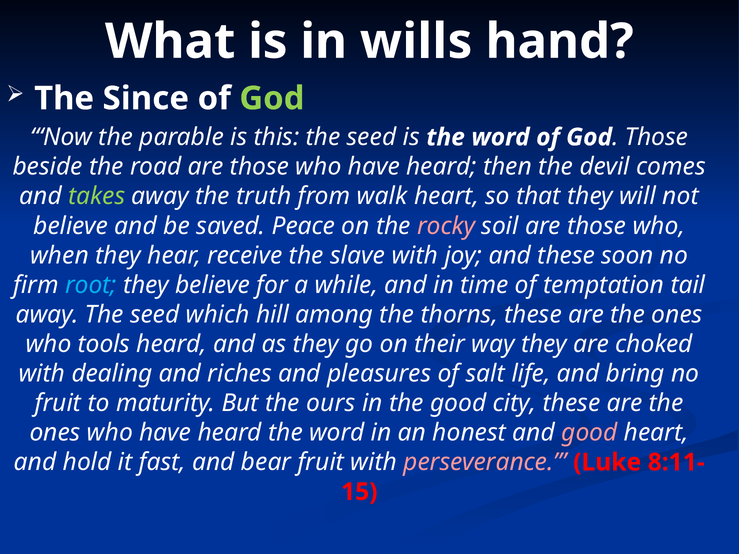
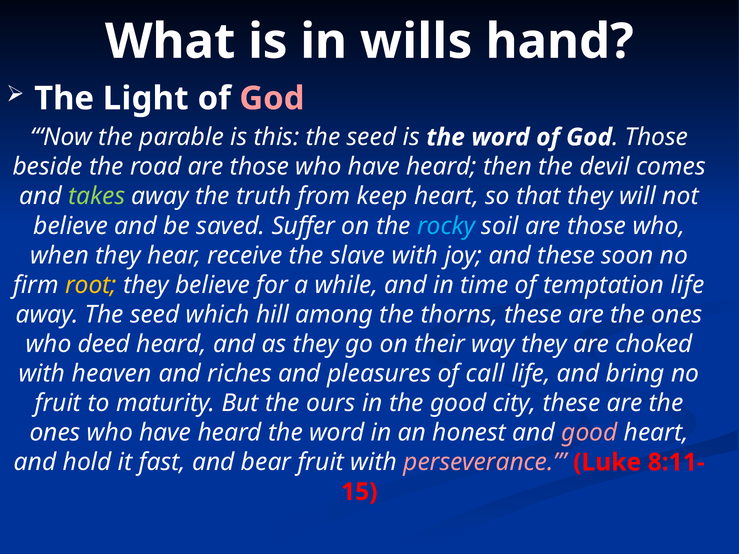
Since: Since -> Light (146, 98)
God colour: light green -> pink (272, 98)
walk: walk -> keep (382, 196)
Peace: Peace -> Suffer (303, 226)
rocky colour: pink -> light blue (446, 226)
root colour: light blue -> yellow (91, 285)
temptation tail: tail -> life (688, 285)
tools: tools -> deed (104, 344)
dealing: dealing -> heaven (112, 374)
salt: salt -> call (485, 374)
